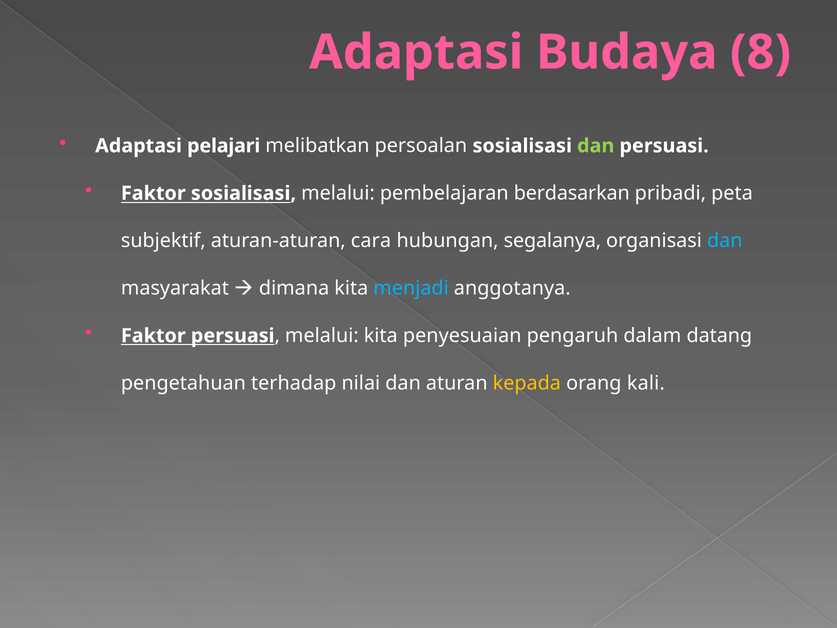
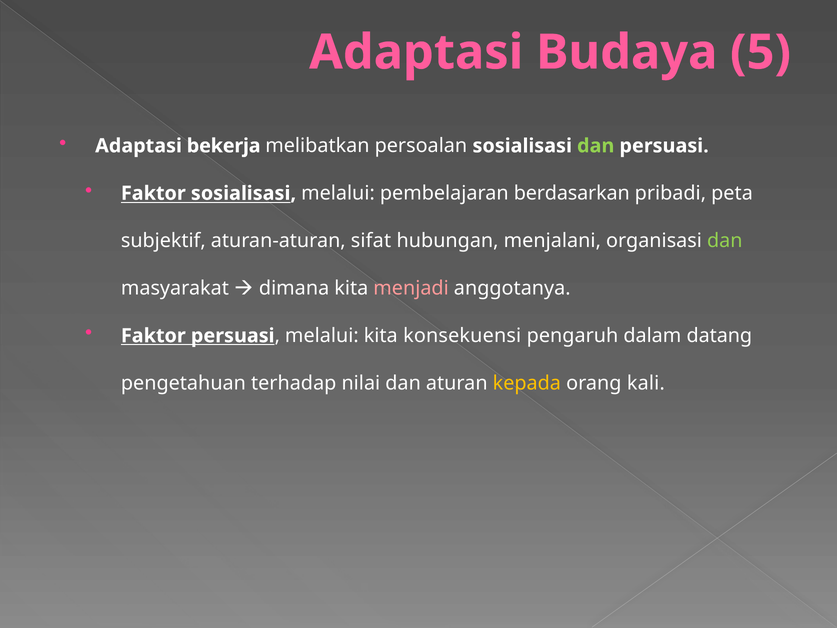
8: 8 -> 5 (760, 52)
pelajari: pelajari -> bekerja (224, 146)
cara: cara -> sifat (371, 241)
segalanya: segalanya -> menjalani (552, 241)
dan colour: light blue -> light green (725, 241)
menjadi colour: light blue -> pink (411, 288)
penyesuaian: penyesuaian -> konsekuensi (462, 336)
